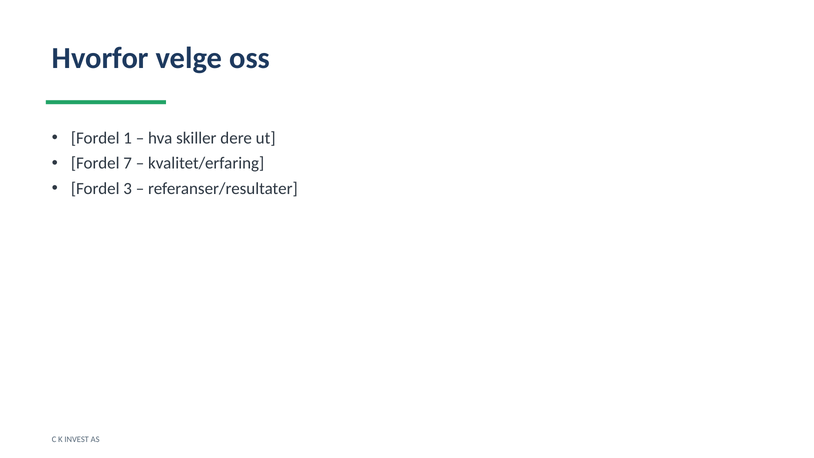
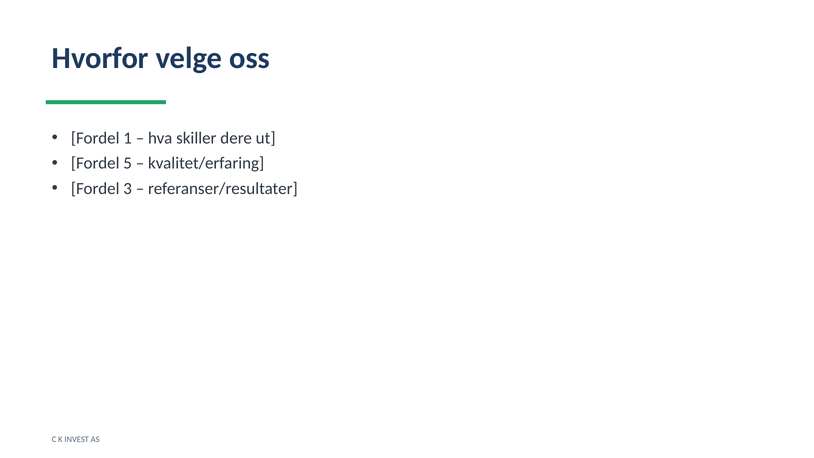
7: 7 -> 5 (128, 163)
